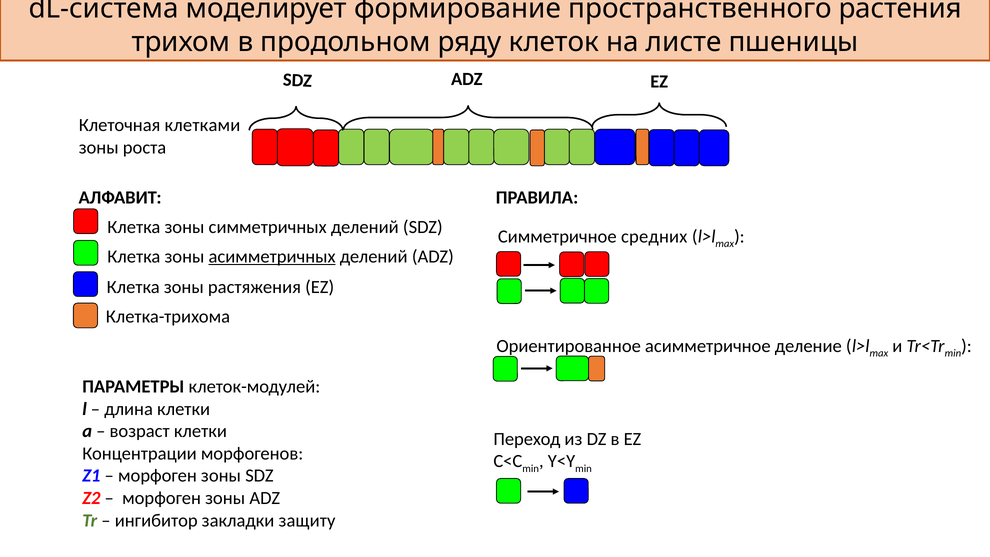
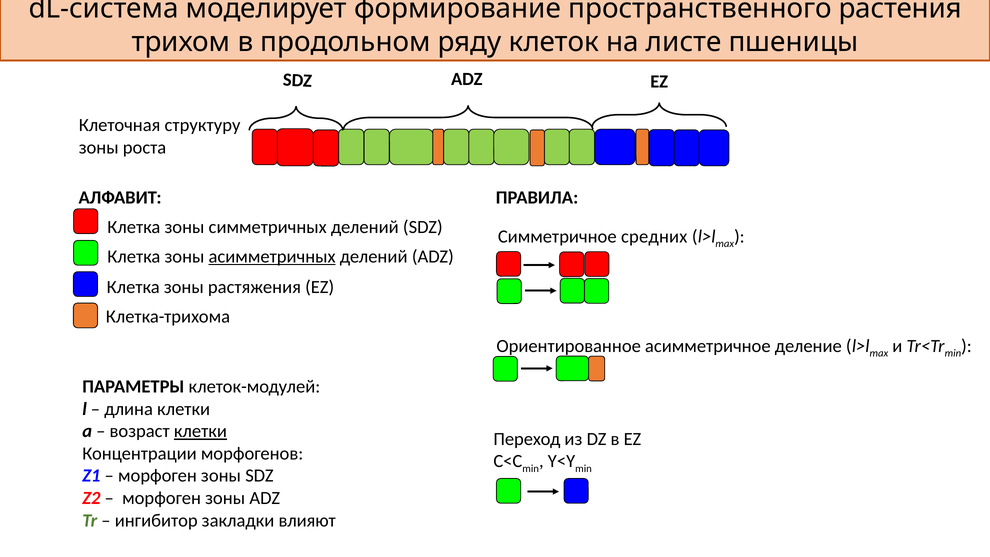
клетками: клетками -> структуру (203, 125)
клетки underline: none -> present (200, 431)
защиту: защиту -> влияют (307, 520)
